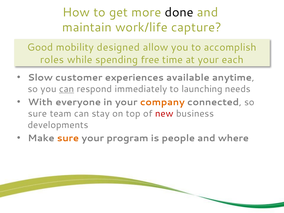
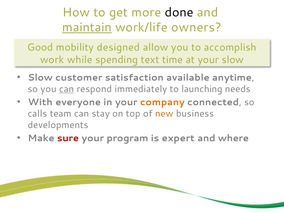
maintain underline: none -> present (87, 27)
capture: capture -> owners (196, 27)
roles: roles -> work (52, 60)
free: free -> text (150, 60)
your each: each -> slow (233, 60)
experiences: experiences -> satisfaction (134, 78)
sure: sure -> calls (37, 114)
new colour: red -> orange (164, 114)
sure colour: orange -> red (68, 138)
people: people -> expert (178, 138)
